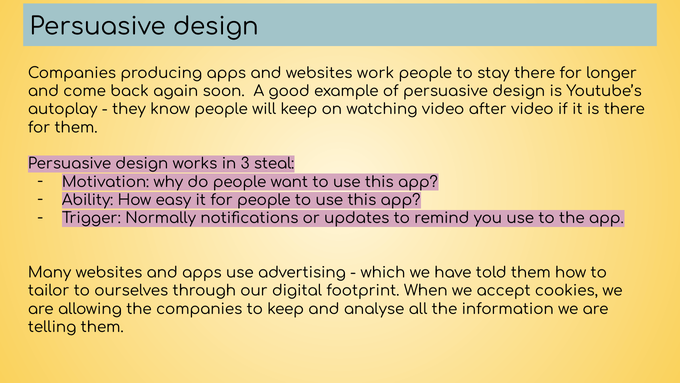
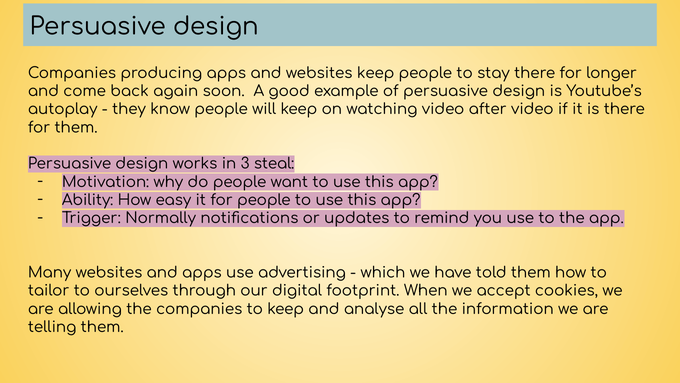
websites work: work -> keep (376, 73)
